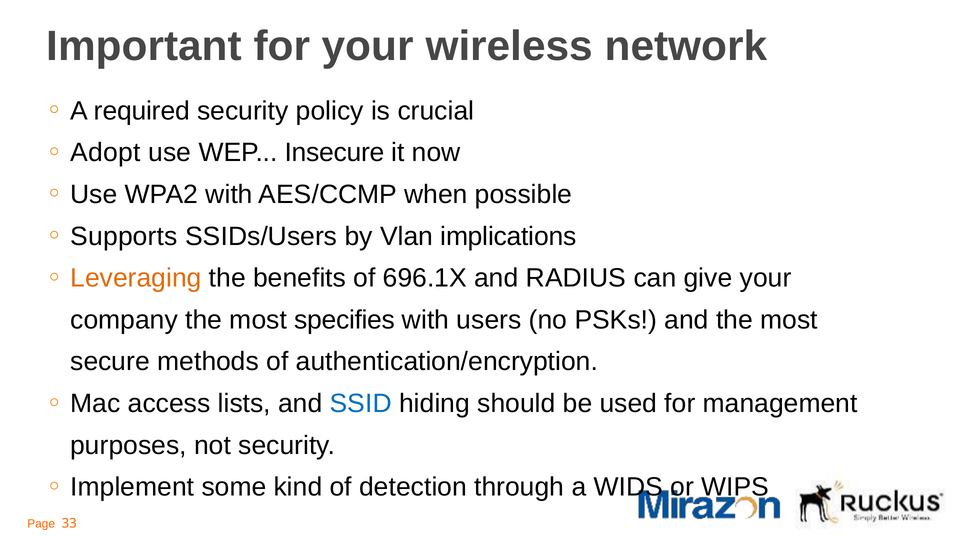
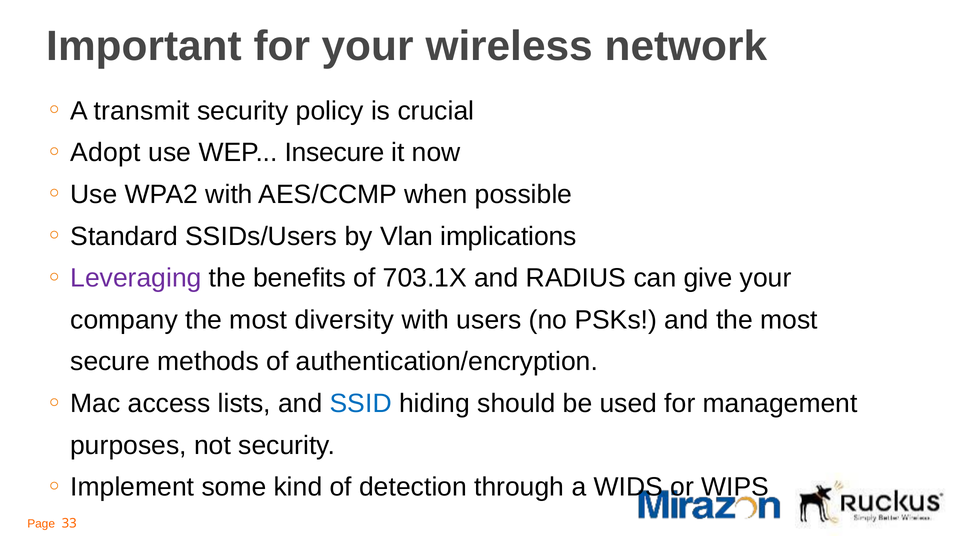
required: required -> transmit (142, 111)
Supports: Supports -> Standard (124, 237)
Leveraging colour: orange -> purple (136, 278)
696.1X: 696.1X -> 703.1X (425, 278)
specifies: specifies -> diversity (344, 320)
